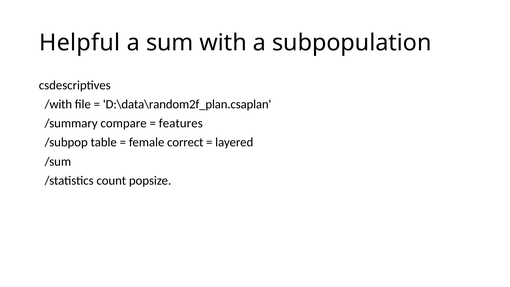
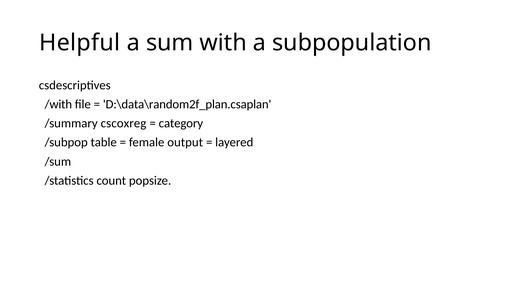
compare: compare -> cscoxreg (124, 123)
features: features -> category (181, 123)
correct: correct -> output (185, 142)
